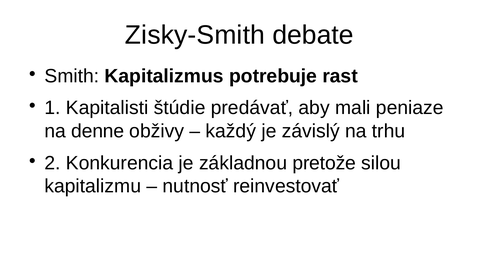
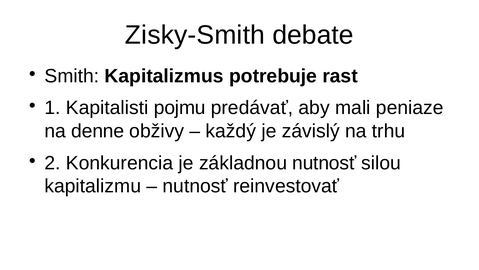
štúdie: štúdie -> pojmu (180, 108)
základnou pretože: pretože -> nutnosť (324, 163)
